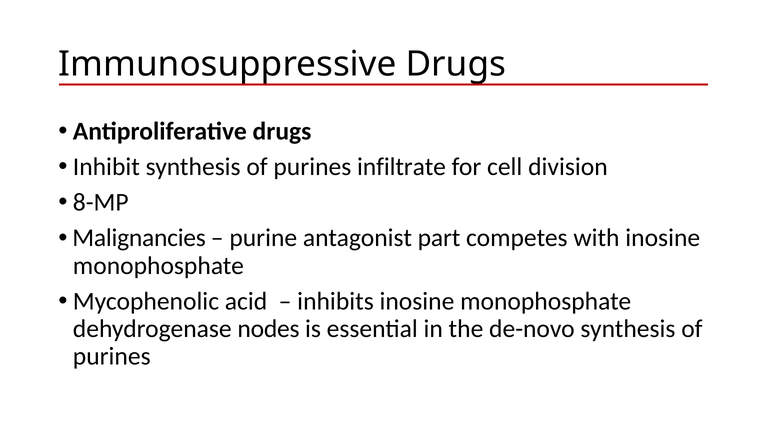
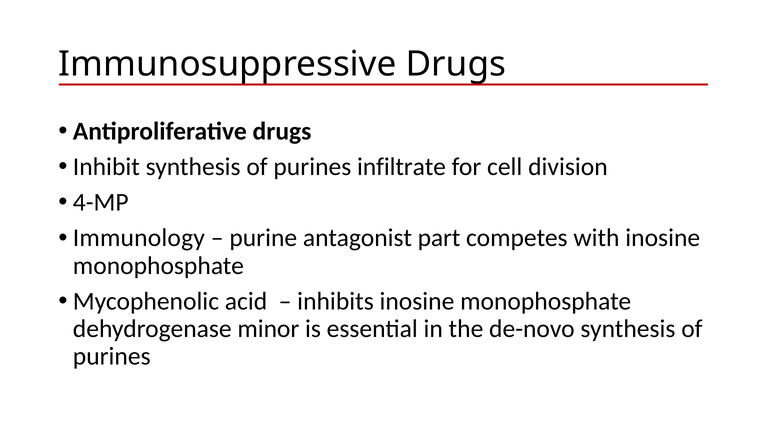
8-MP: 8-MP -> 4-MP (101, 203)
Malignancies: Malignancies -> Immunology (139, 238)
nodes: nodes -> minor (268, 329)
